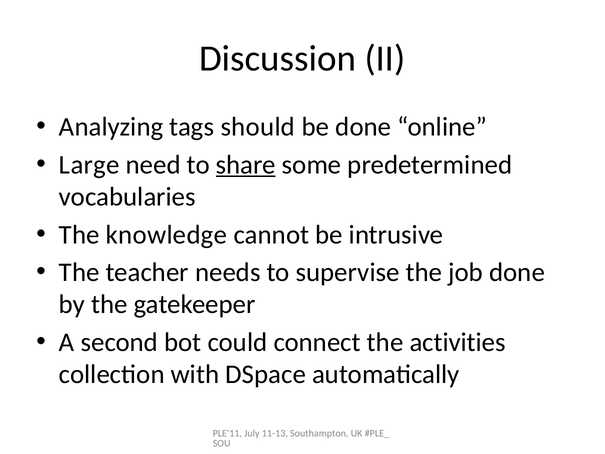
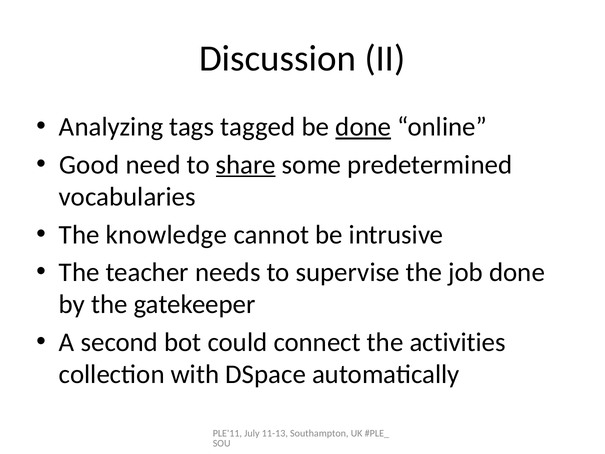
should: should -> tagged (258, 127)
done underline: none -> present (363, 127)
Large: Large -> Good (89, 165)
